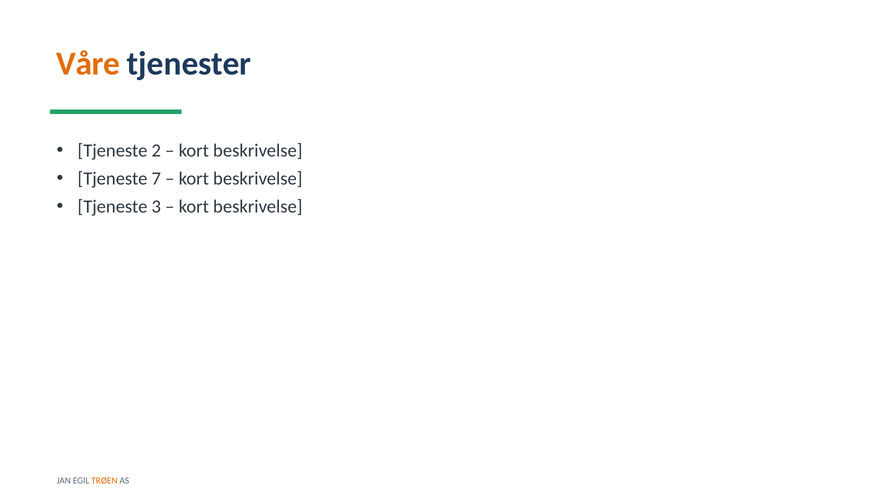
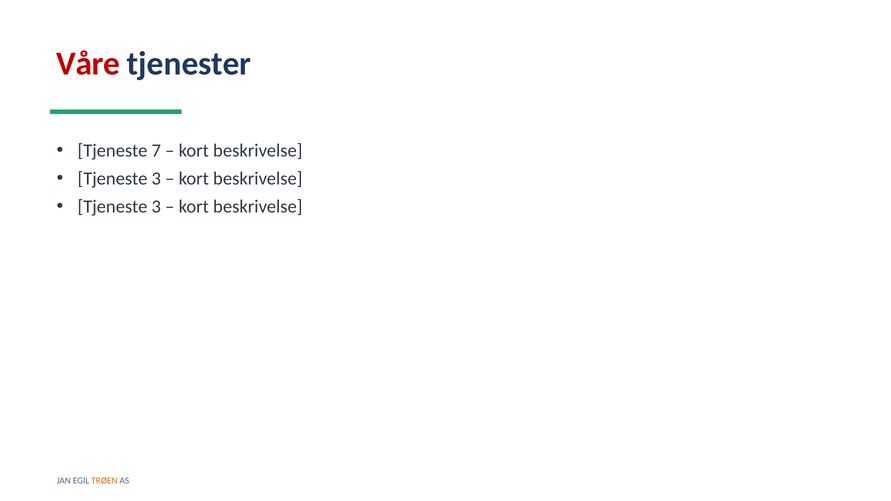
Våre colour: orange -> red (88, 64)
2: 2 -> 7 (156, 151)
7: 7 -> 3 (156, 179)
